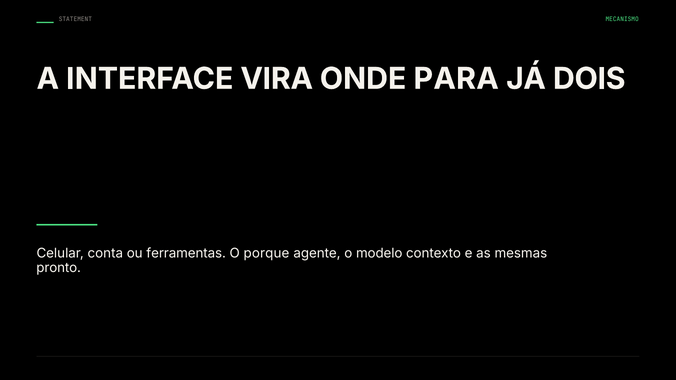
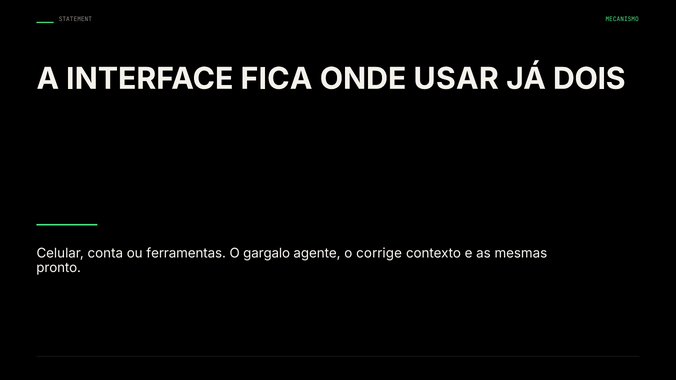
VIRA: VIRA -> FICA (276, 79)
PARA: PARA -> USAR (456, 79)
porque: porque -> gargalo (267, 253)
modelo: modelo -> corrige (379, 253)
